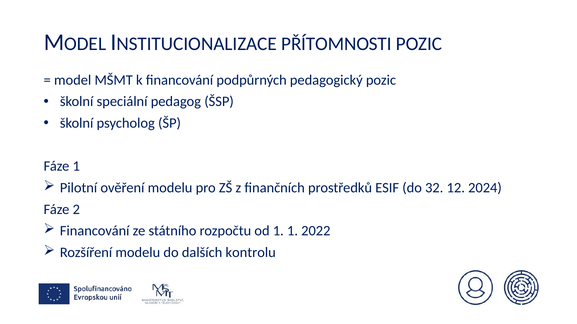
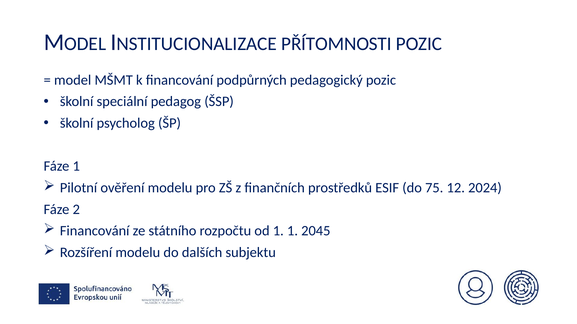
32: 32 -> 75 (434, 188)
2022: 2022 -> 2045 (316, 231)
kontrolu: kontrolu -> subjektu (251, 253)
